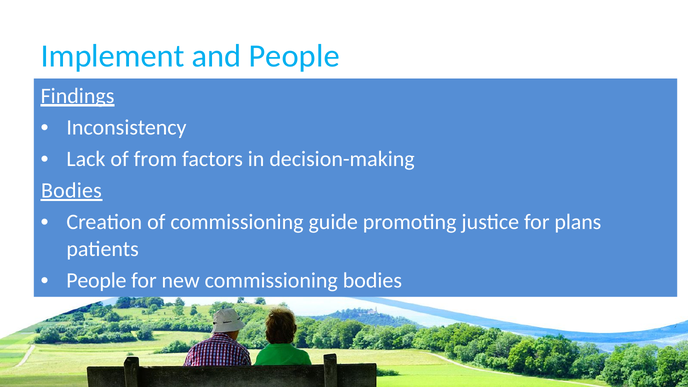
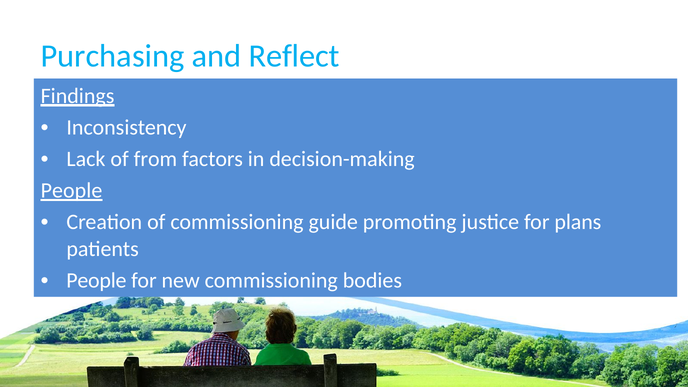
Implement: Implement -> Purchasing (113, 56)
and People: People -> Reflect (294, 56)
Bodies: Bodies -> People (71, 190)
